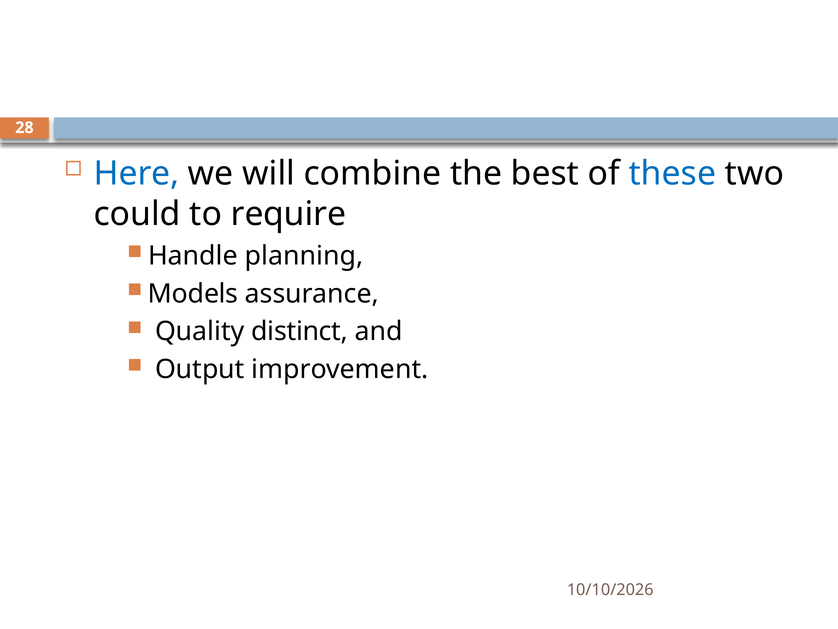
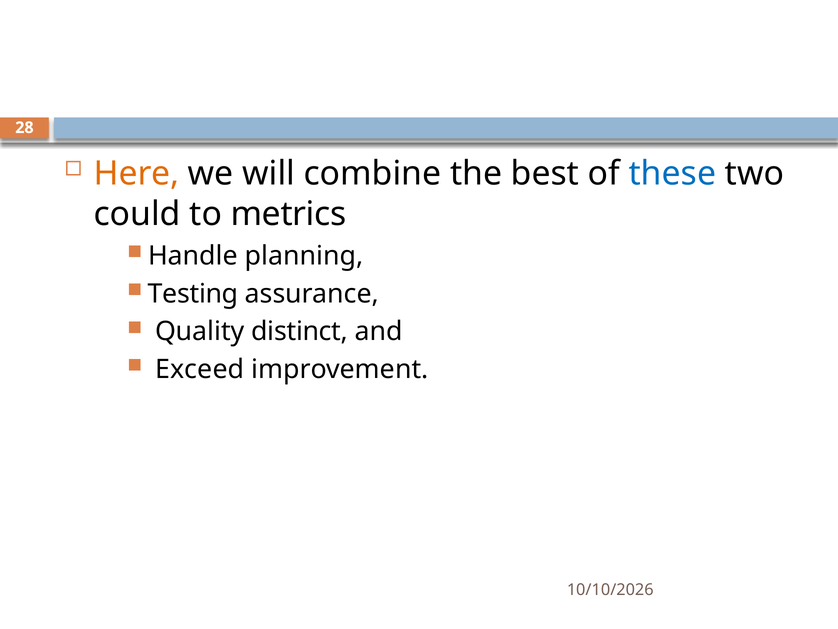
Here colour: blue -> orange (137, 173)
require: require -> metrics (288, 214)
Models: Models -> Testing (193, 293)
Output: Output -> Exceed (200, 369)
